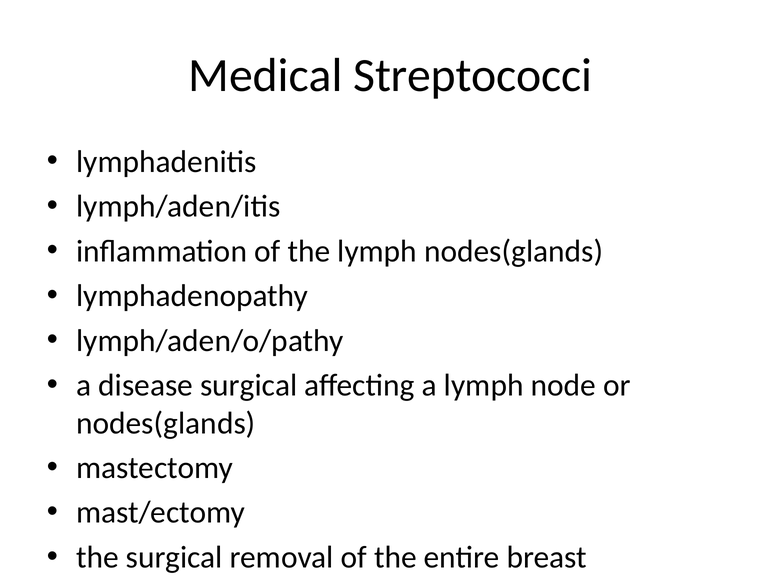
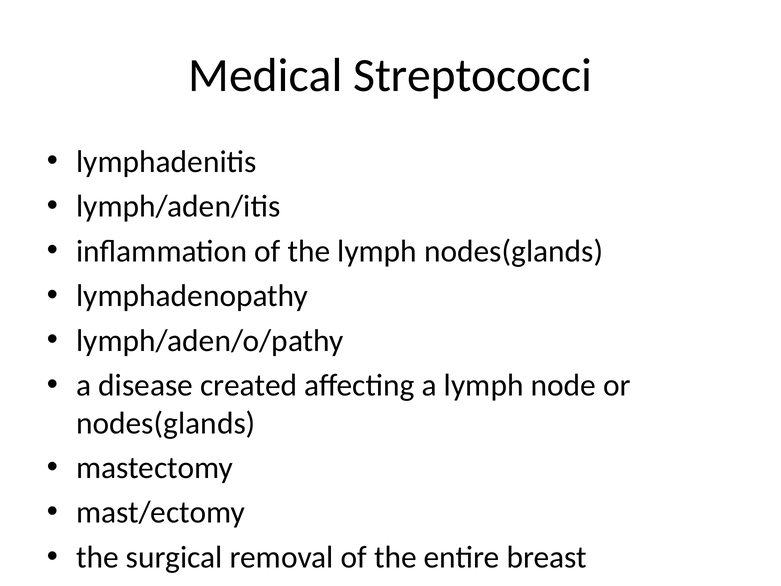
disease surgical: surgical -> created (249, 385)
